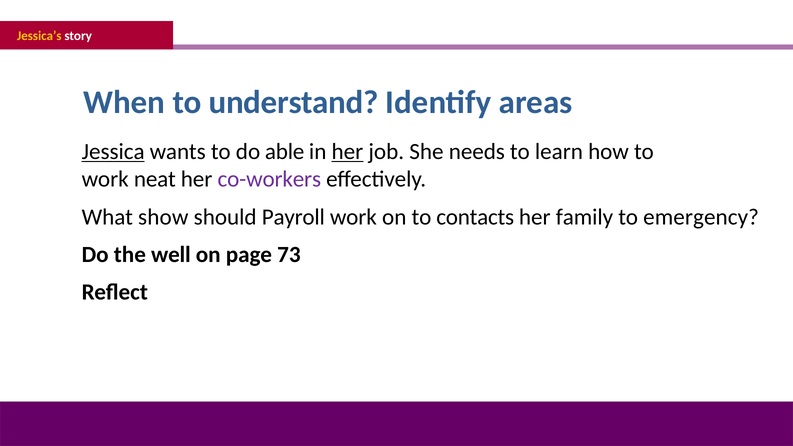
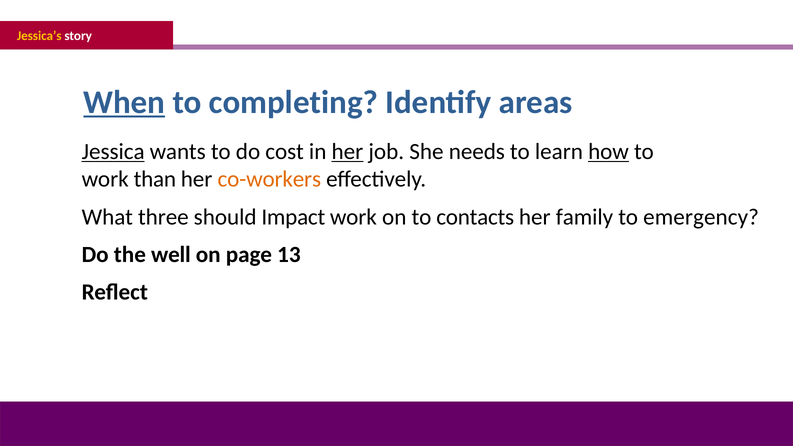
When underline: none -> present (124, 102)
understand: understand -> completing (293, 102)
able: able -> cost (285, 152)
how underline: none -> present (609, 152)
neat: neat -> than (155, 179)
co-workers colour: purple -> orange (269, 179)
show: show -> three (163, 217)
Payroll: Payroll -> Impact (293, 217)
73: 73 -> 13 (289, 255)
